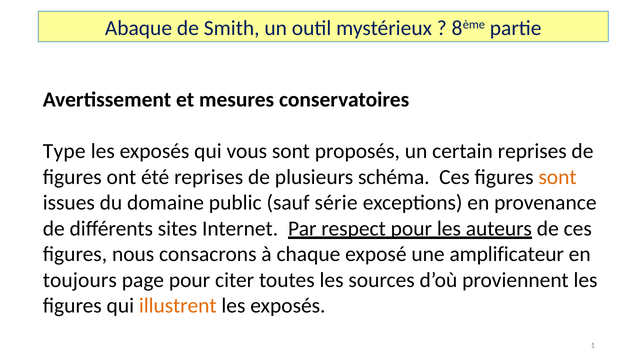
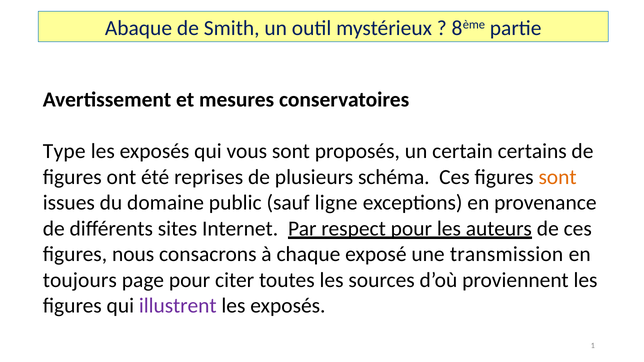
certain reprises: reprises -> certains (532, 151)
série: série -> ligne (336, 203)
amplificateur: amplificateur -> transmission (507, 254)
illustrent colour: orange -> purple (178, 306)
